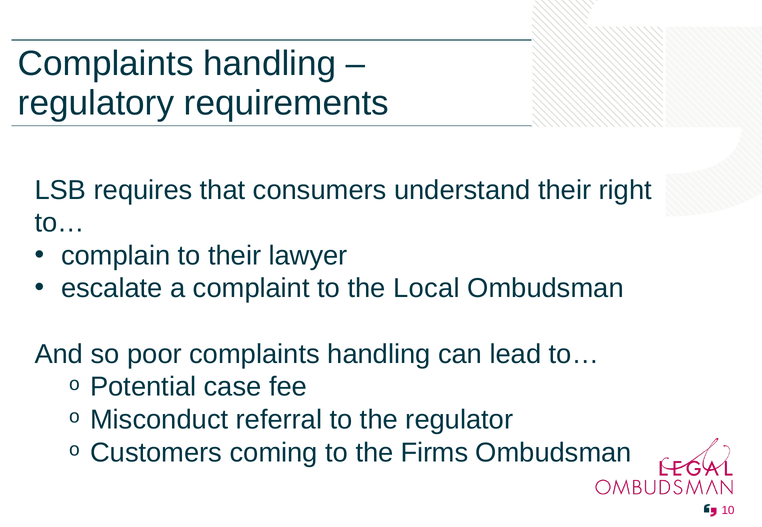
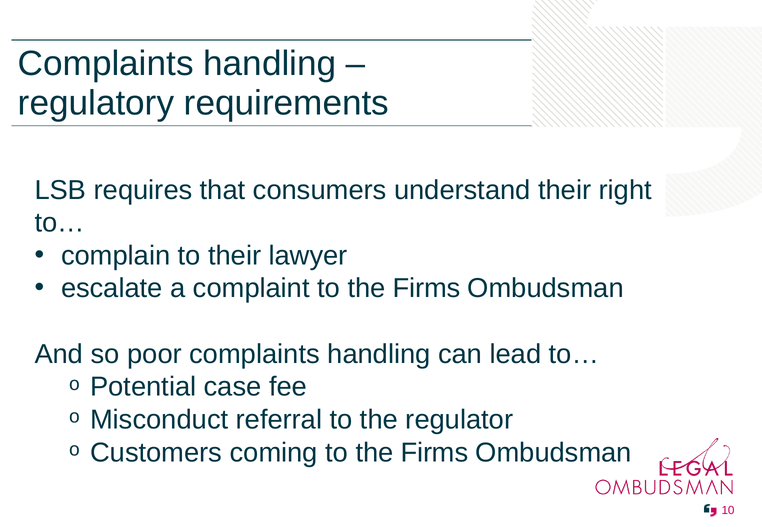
complaint to the Local: Local -> Firms (427, 289)
